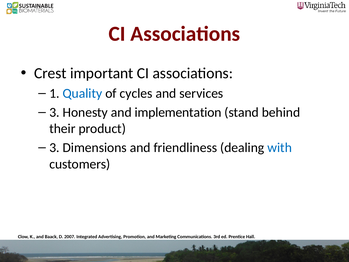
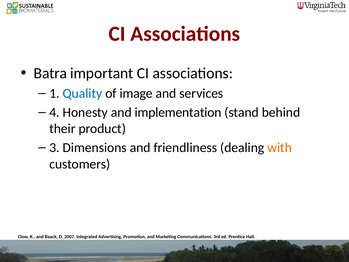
Crest: Crest -> Batra (50, 73)
cycles: cycles -> image (136, 93)
3: 3 -> 4 (54, 112)
with colour: blue -> orange (280, 148)
